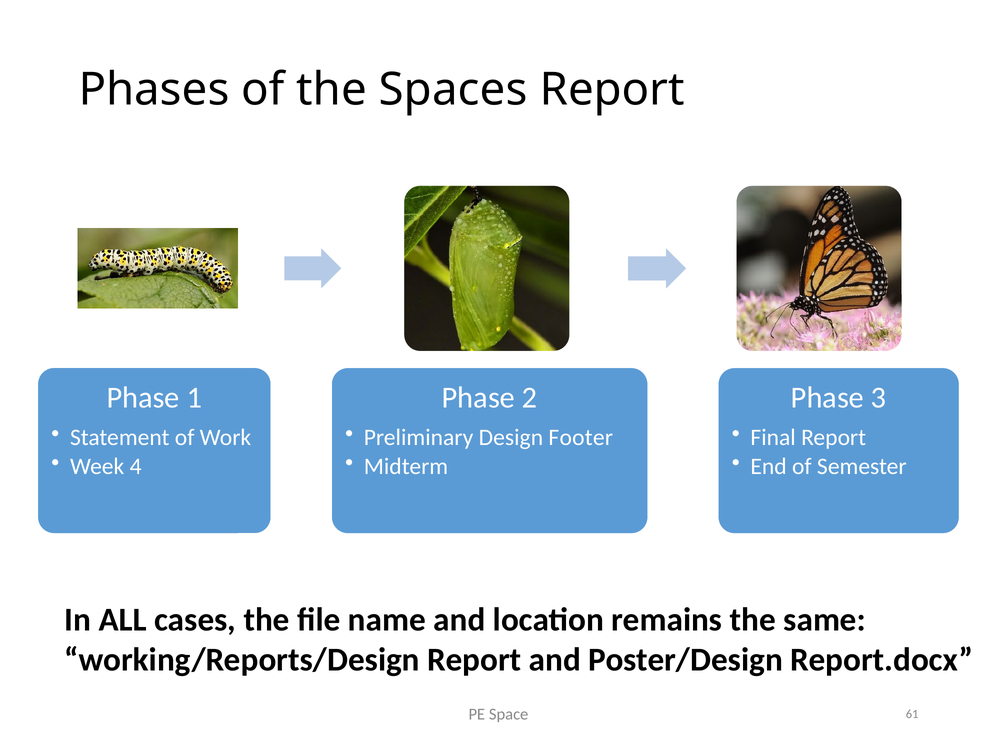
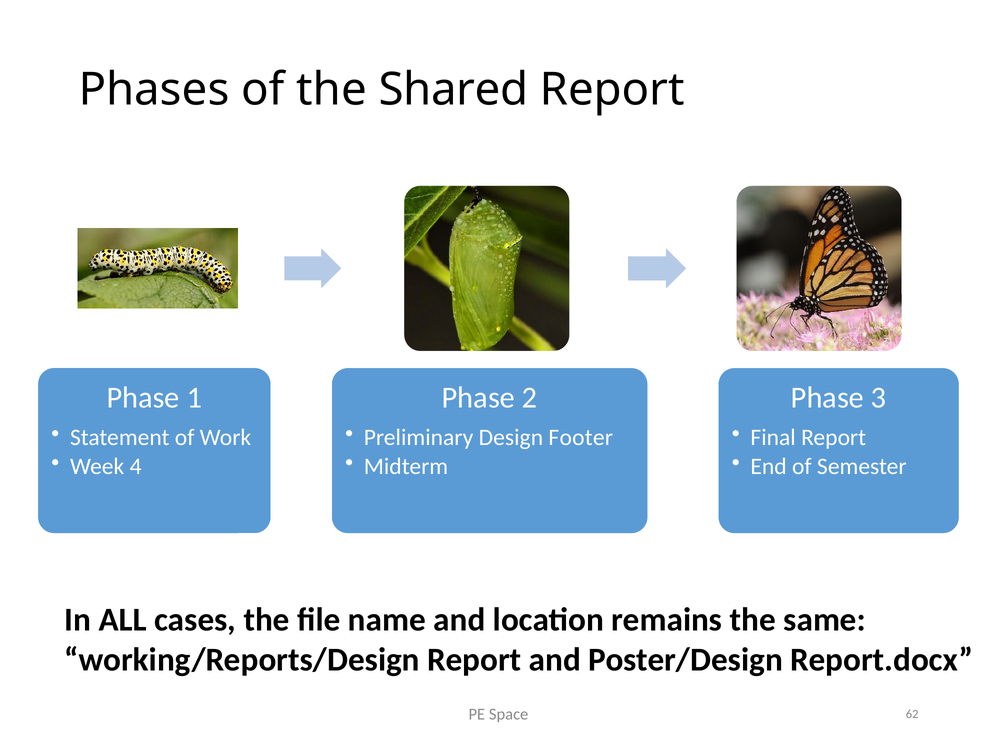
Spaces: Spaces -> Shared (453, 90)
61: 61 -> 62 (912, 714)
